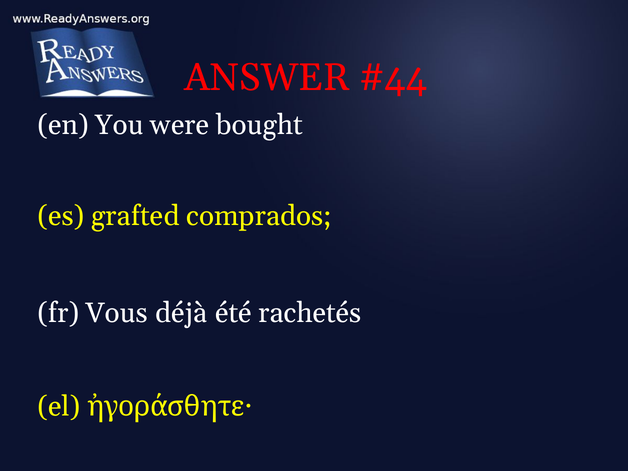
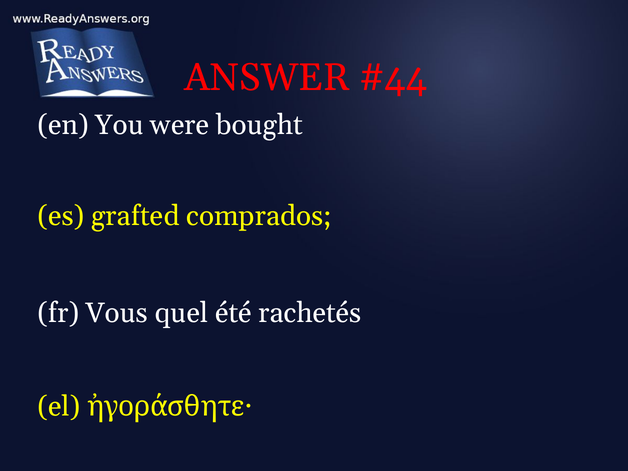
déjà: déjà -> quel (181, 313)
